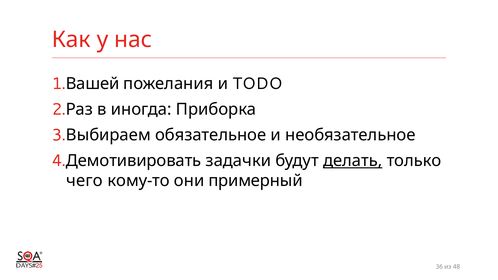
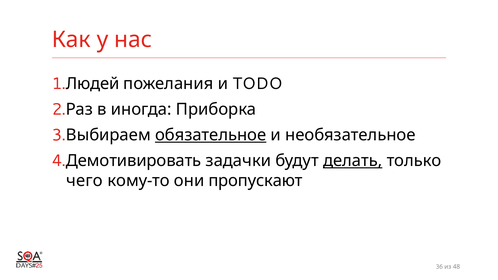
Вашей: Вашей -> Людей (93, 84)
обязательное underline: none -> present (211, 135)
примерный: примерный -> пропускают (256, 181)
